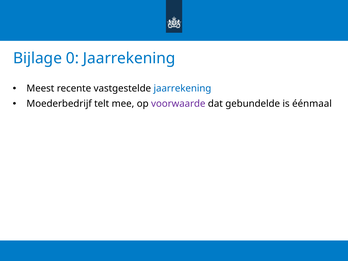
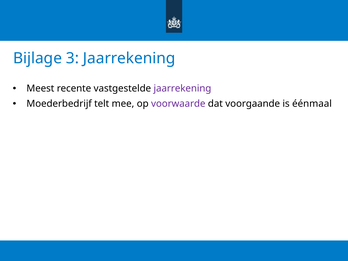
0: 0 -> 3 (72, 58)
jaarrekening colour: blue -> purple (182, 89)
gebundelde: gebundelde -> voorgaande (253, 104)
